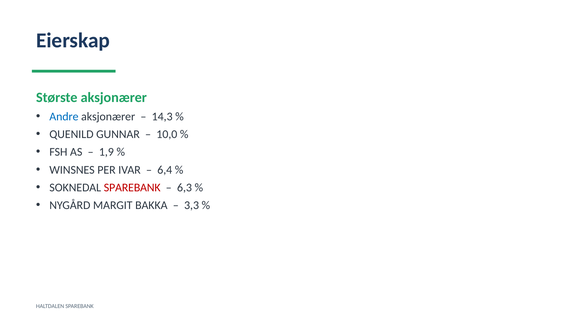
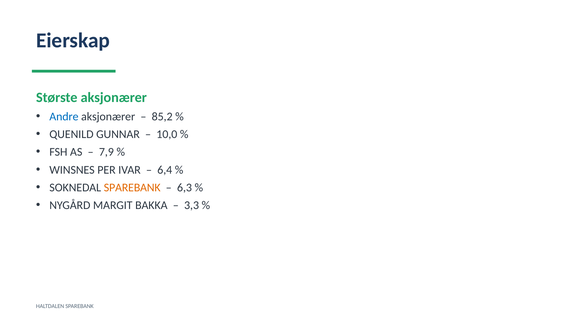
14,3: 14,3 -> 85,2 (162, 117)
1,9: 1,9 -> 7,9 (106, 152)
SPAREBANK colour: red -> orange (132, 188)
